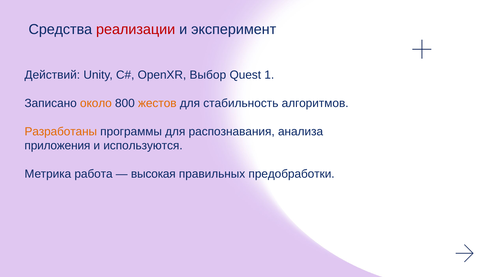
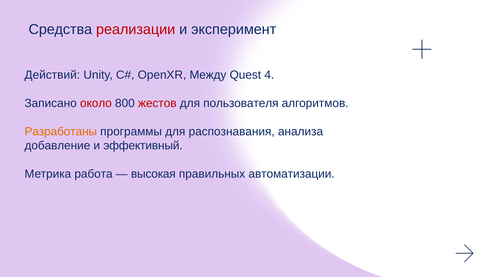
Выбор: Выбор -> Между (208, 75)
1: 1 -> 4 (269, 75)
около colour: orange -> red (96, 103)
жестов colour: orange -> red (157, 103)
стабильность: стабильность -> пользователя (241, 103)
приложения: приложения -> добавление (57, 146)
используются: используются -> эффективный (143, 146)
предобработки: предобработки -> автоматизации (292, 174)
